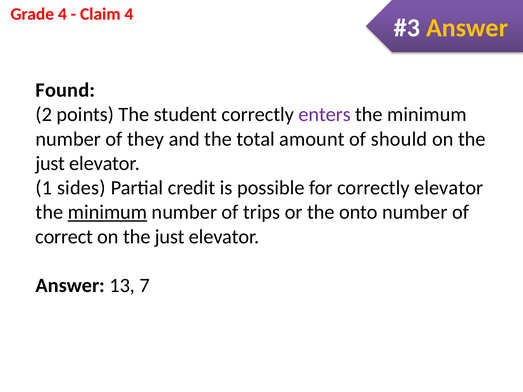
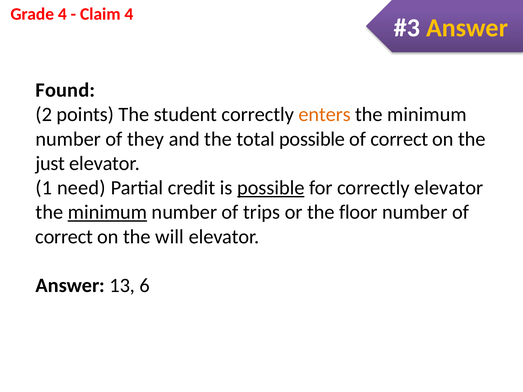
enters colour: purple -> orange (325, 115)
total amount: amount -> possible (312, 139)
should: should -> correct (399, 139)
sides: sides -> need (81, 188)
possible underline: none -> present (271, 188)
onto: onto -> floor (358, 212)
just: just -> will (170, 237)
7: 7 -> 6 (145, 286)
